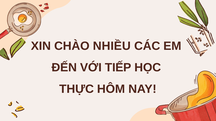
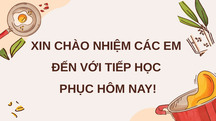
NHIỀU: NHIỀU -> NHIỆM (112, 46)
THỰC: THỰC -> PHỤC (77, 89)
